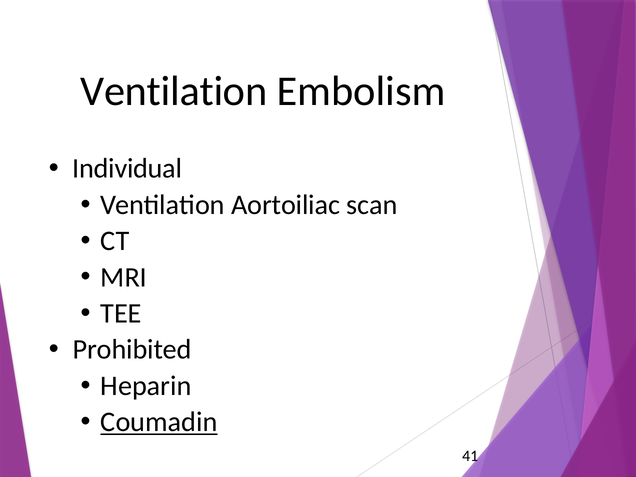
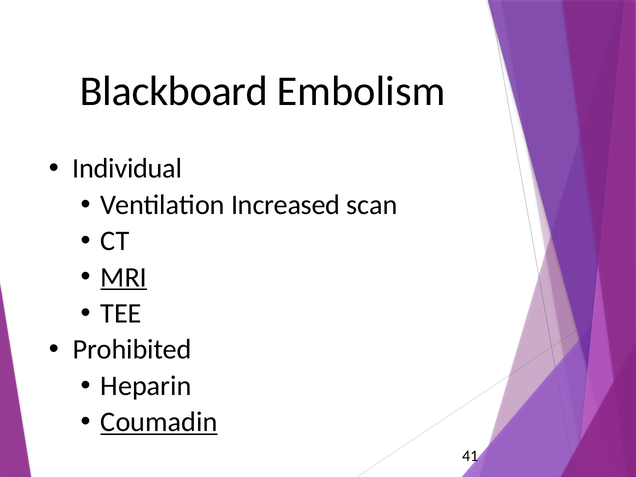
Ventilation: Ventilation -> Blackboard (174, 91)
Aortoiliac: Aortoiliac -> Increased (286, 205)
MRI underline: none -> present (124, 277)
